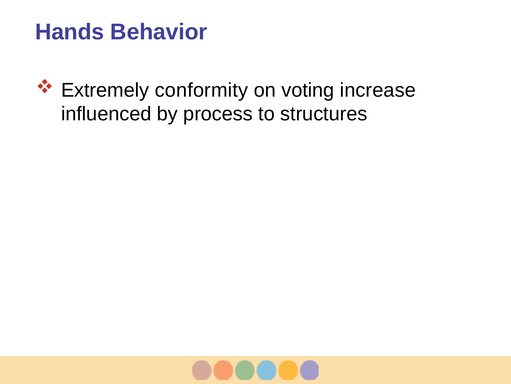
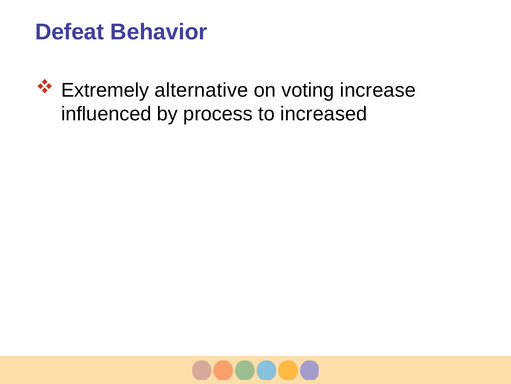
Hands: Hands -> Defeat (70, 32)
conformity: conformity -> alternative (201, 90)
structures: structures -> increased (324, 114)
